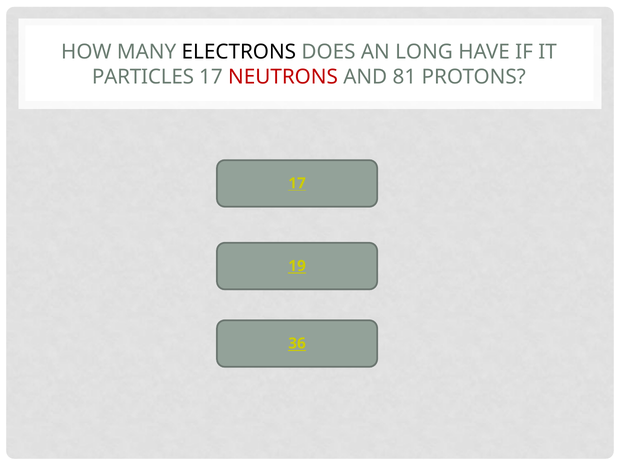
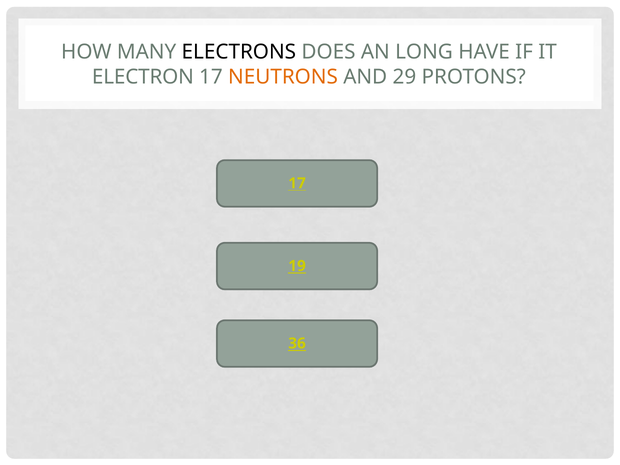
PARTICLES: PARTICLES -> ELECTRON (143, 77)
NEUTRONS colour: red -> orange (283, 77)
81: 81 -> 29 (404, 77)
